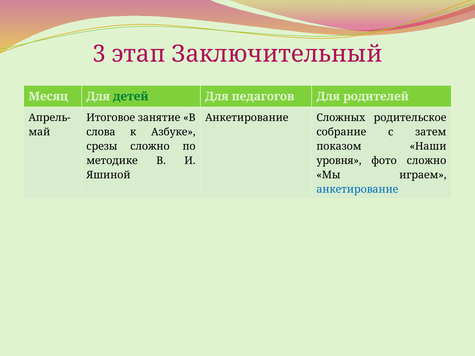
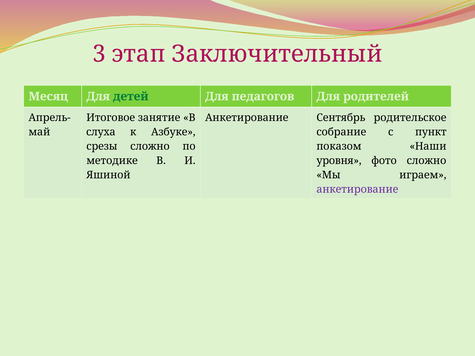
Сложных: Сложных -> Сентябрь (341, 118)
слова: слова -> слуха (101, 132)
затем: затем -> пункт (431, 132)
анкетирование colour: blue -> purple (357, 189)
